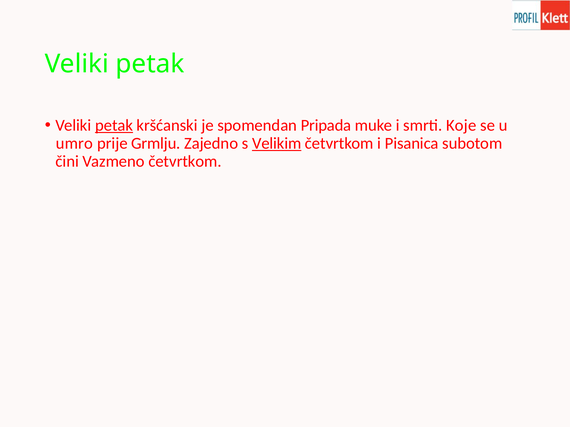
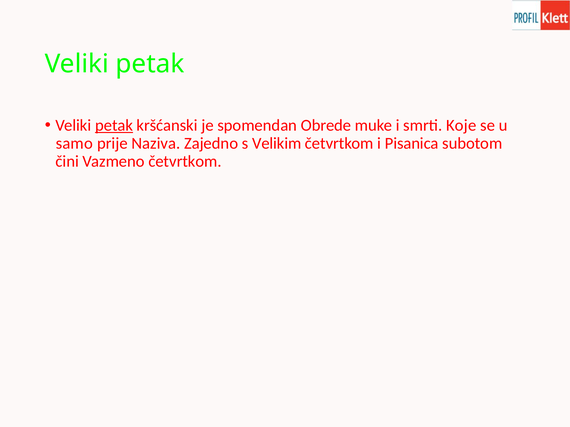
Pripada: Pripada -> Obrede (326, 126)
umro: umro -> samo (74, 143)
Grmlju: Grmlju -> Naziva (156, 143)
Velikim underline: present -> none (277, 143)
